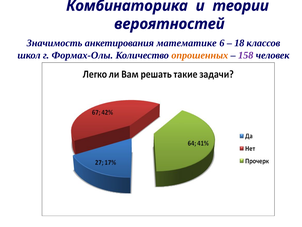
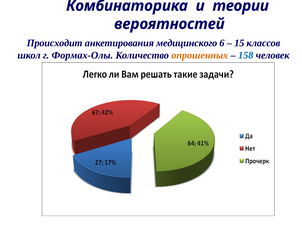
Значимость: Значимость -> Происходит (55, 43)
математике: математике -> медицинского (187, 43)
18: 18 -> 15 (239, 43)
158 colour: purple -> blue (246, 55)
